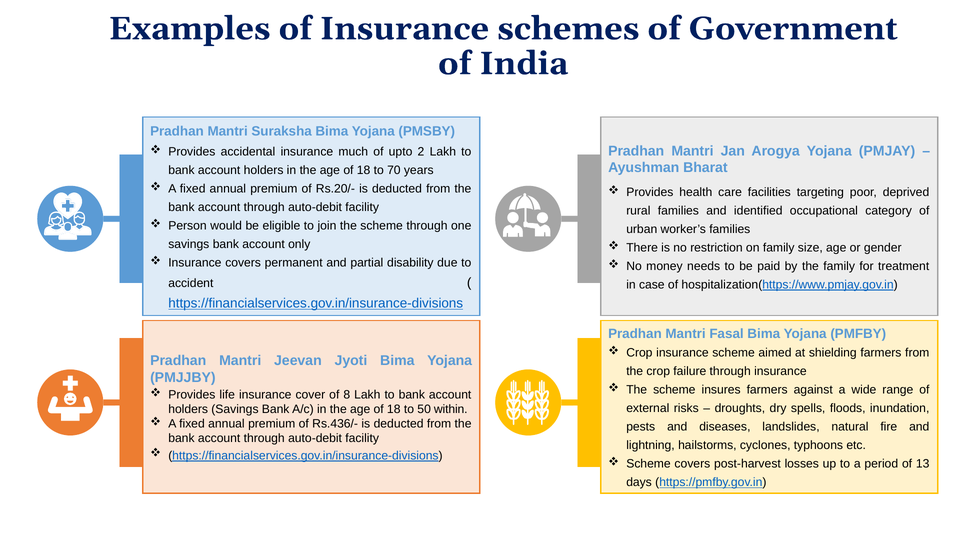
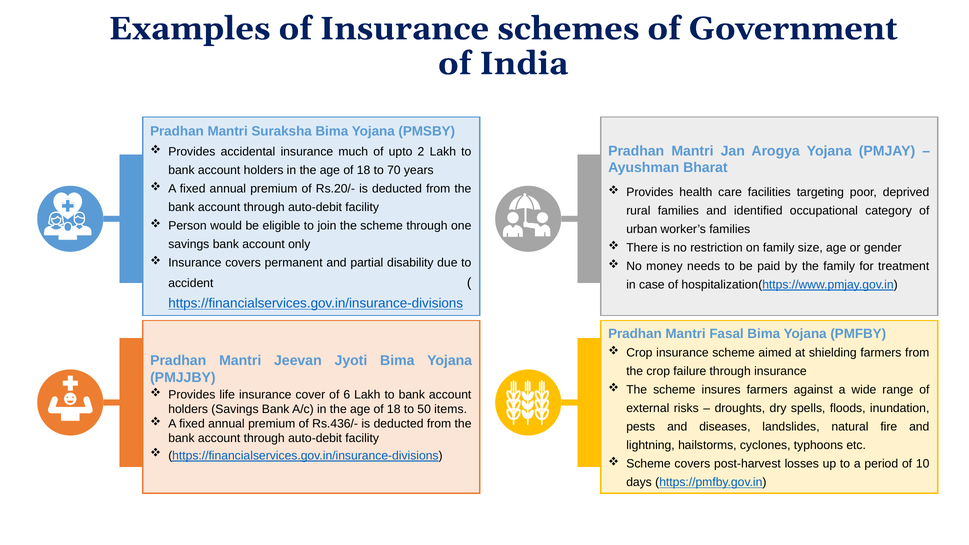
8: 8 -> 6 (347, 395)
within: within -> items (451, 409)
13: 13 -> 10 (923, 464)
